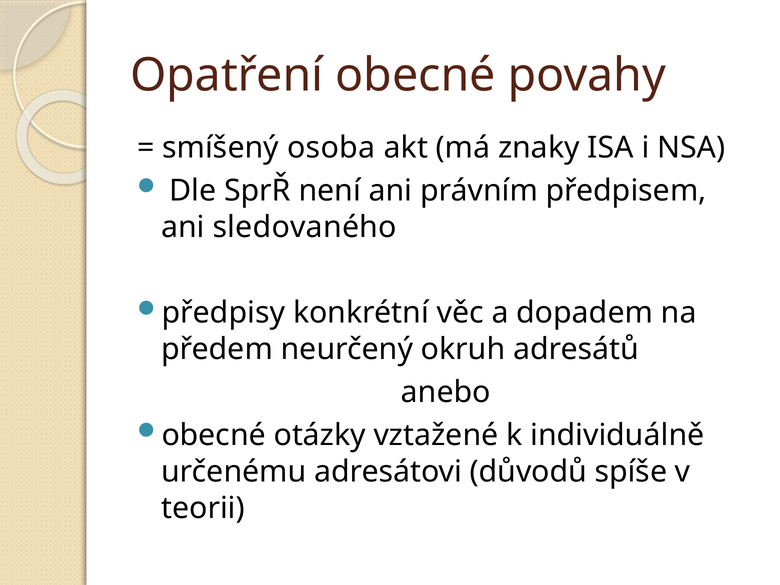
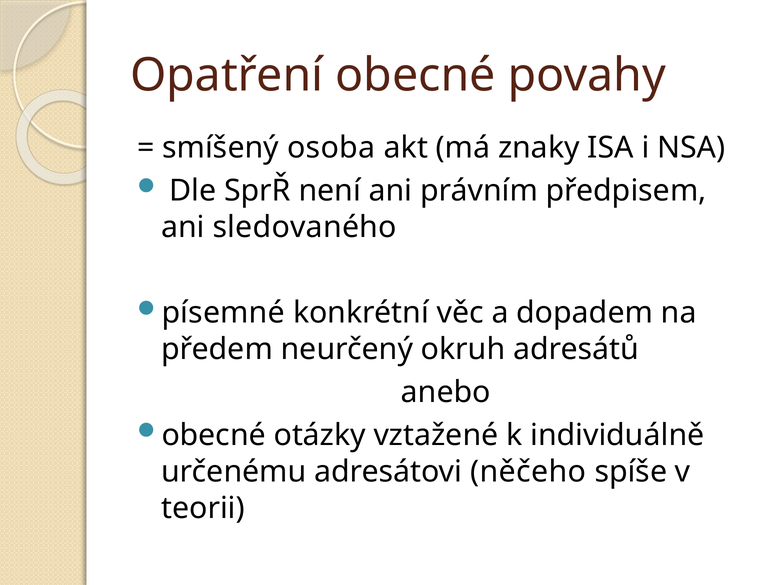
předpisy: předpisy -> písemné (223, 313)
důvodů: důvodů -> něčeho (528, 472)
